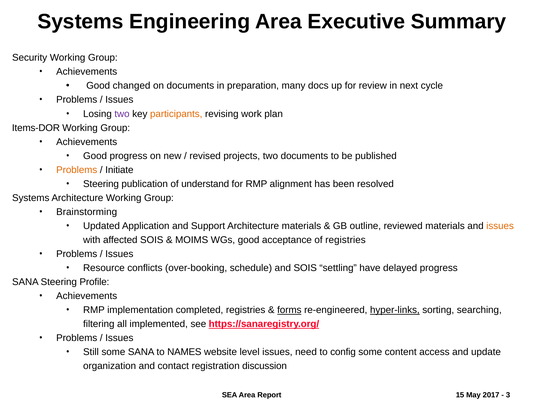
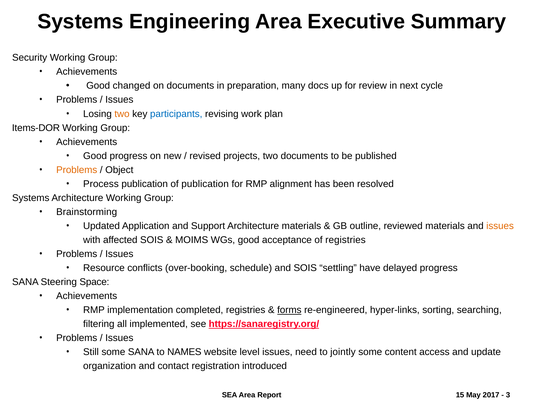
two colour: purple -> orange (122, 114)
participants colour: orange -> blue (176, 114)
Initiate: Initiate -> Object (119, 170)
Steering: Steering -> Process (101, 184)
of understand: understand -> publication (205, 184)
Profile: Profile -> Space (94, 282)
hyper-links underline: present -> none (395, 310)
config: config -> jointly (343, 352)
discussion: discussion -> introduced (265, 366)
